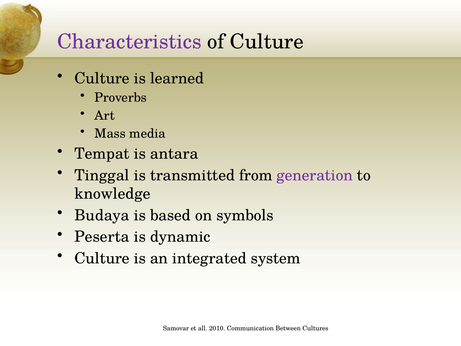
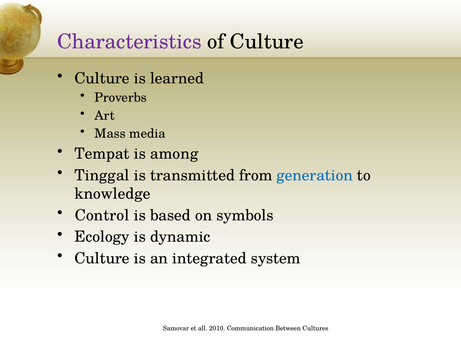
antara: antara -> among (174, 154)
generation colour: purple -> blue (315, 175)
Budaya: Budaya -> Control (102, 215)
Peserta: Peserta -> Ecology (102, 237)
